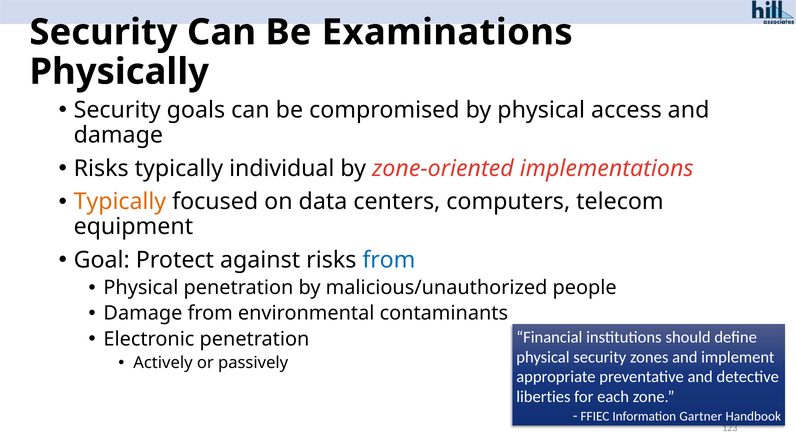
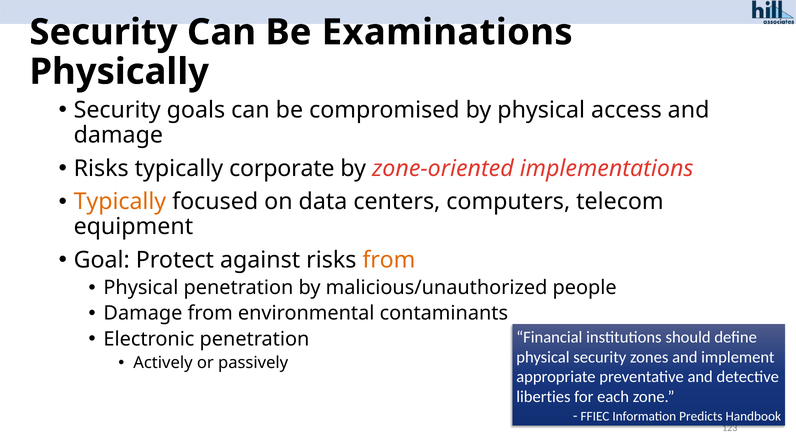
individual: individual -> corporate (282, 168)
from colour: blue -> orange (389, 260)
Gartner: Gartner -> Predicts (701, 416)
